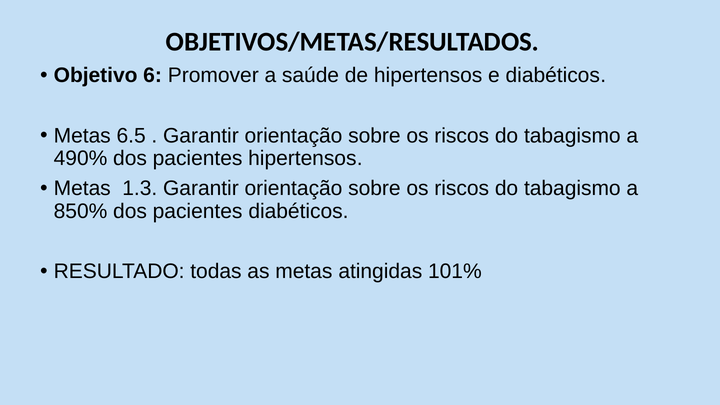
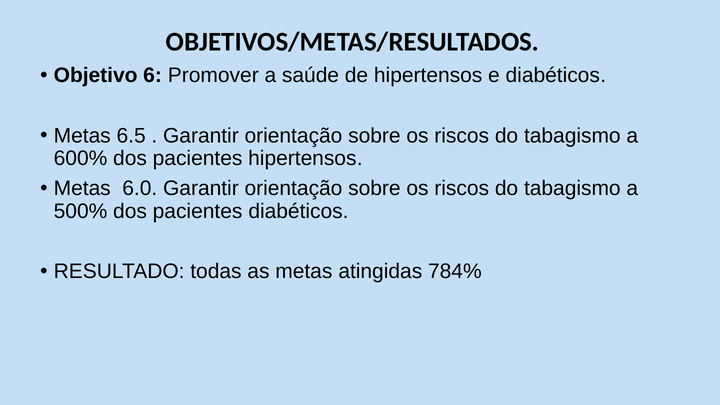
490%: 490% -> 600% (81, 158)
1.3: 1.3 -> 6.0 (140, 188)
850%: 850% -> 500% (81, 211)
101%: 101% -> 784% (455, 271)
